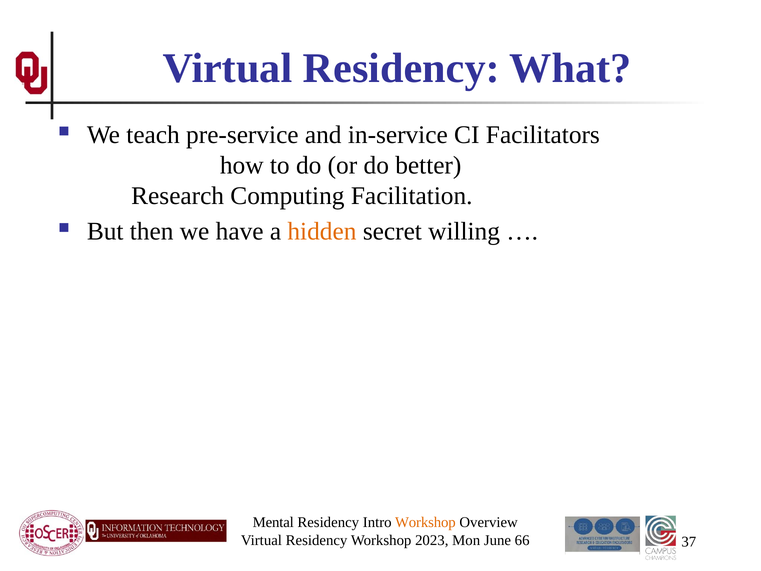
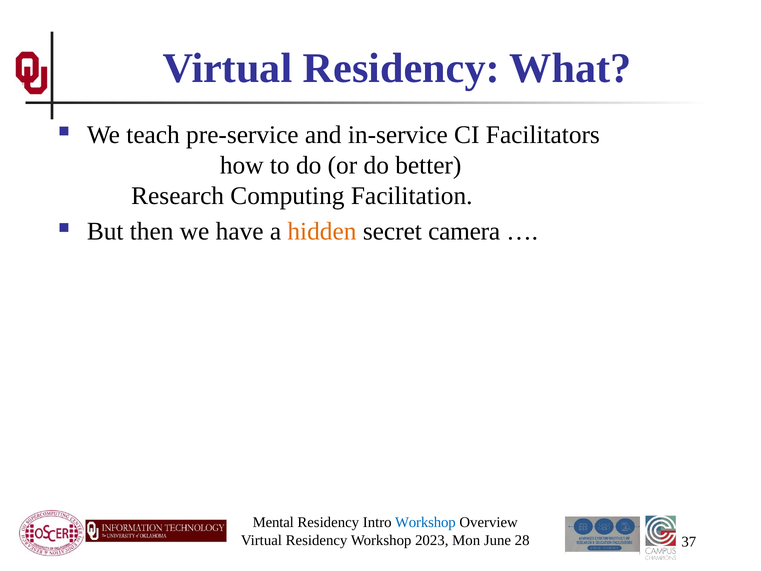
willing: willing -> camera (464, 231)
Workshop colour: orange -> blue (425, 522)
66: 66 -> 28 (522, 540)
